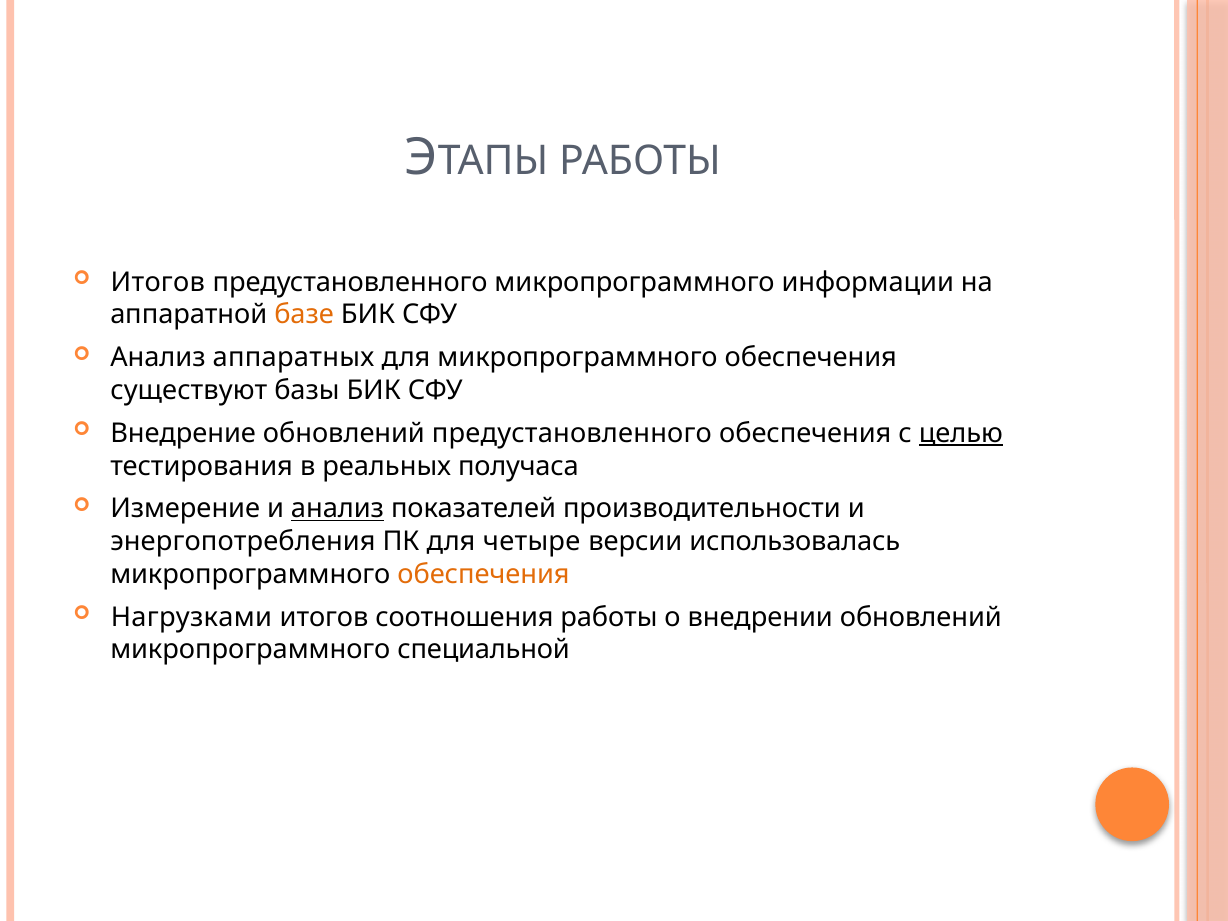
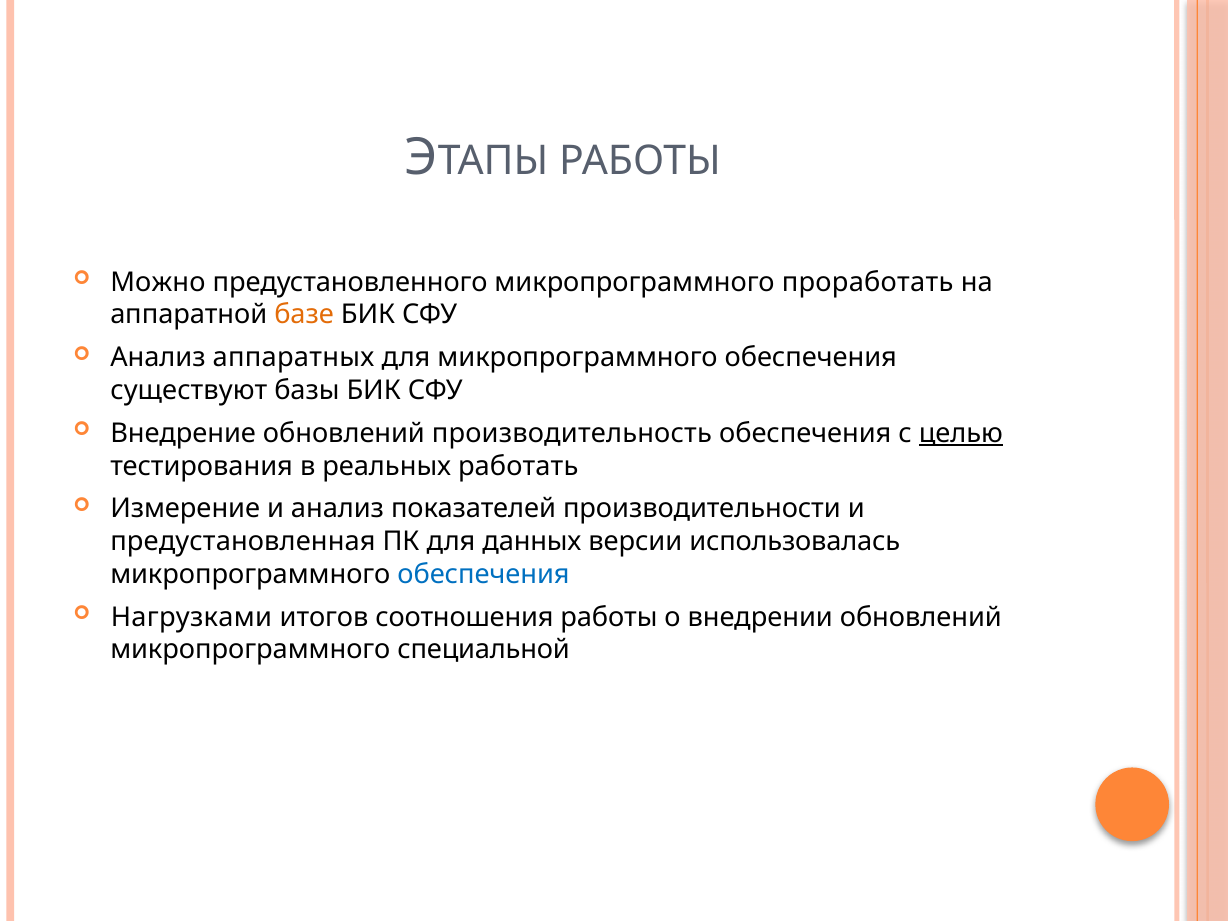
Итогов: Итогов -> Можно (158, 282)
информации: информации -> проработать (868, 282)
обновлений предустановленного: предустановленного -> производительность (572, 433)
получаса: получаса -> работать (518, 466)
анализ underline: present -> none (337, 509)
энергопотребления: энергопотребления -> предустановленная (243, 542)
четыре: четыре -> данных (532, 542)
обеспечения colour: orange -> blue (484, 574)
